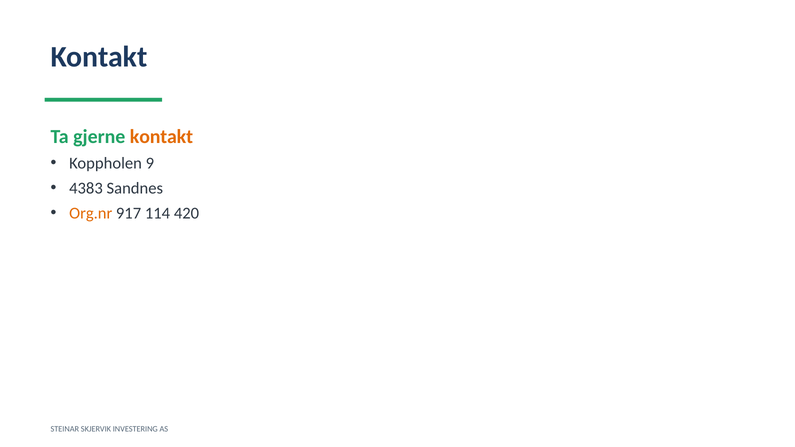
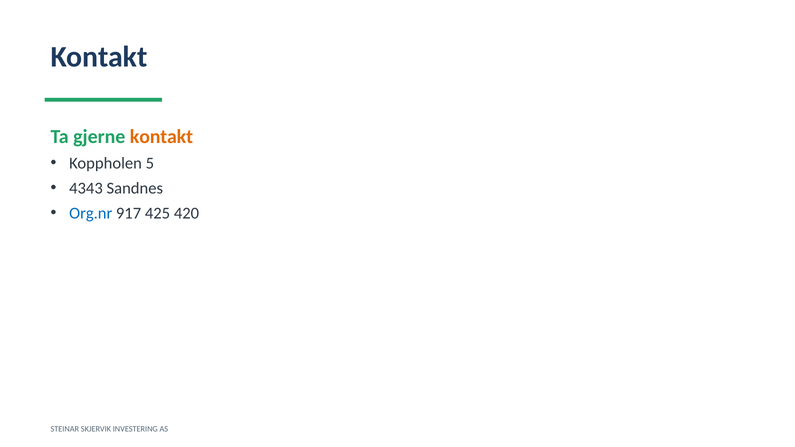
9: 9 -> 5 (150, 163)
4383: 4383 -> 4343 (86, 188)
Org.nr colour: orange -> blue (91, 213)
114: 114 -> 425 (157, 213)
